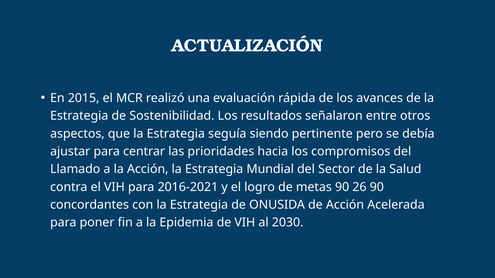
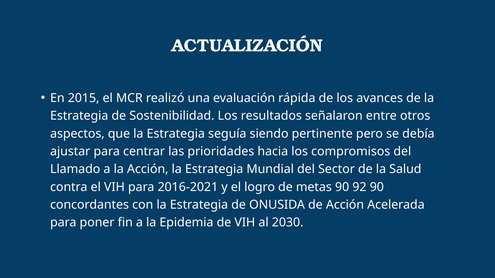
26: 26 -> 92 (359, 187)
